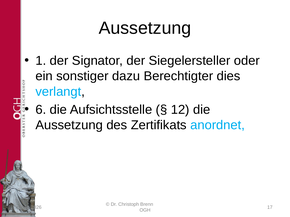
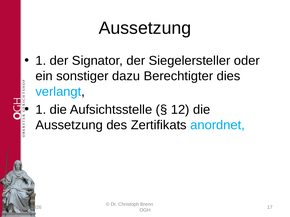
6: 6 -> 1 (41, 110)
